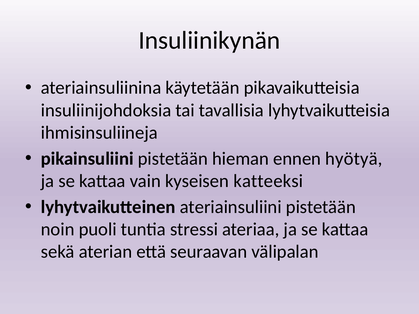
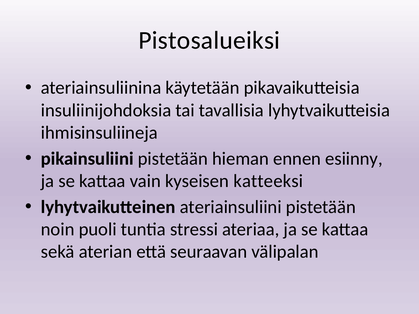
Insuliinikynän: Insuliinikynän -> Pistosalueiksi (209, 41)
hyötyä: hyötyä -> esiinny (354, 159)
